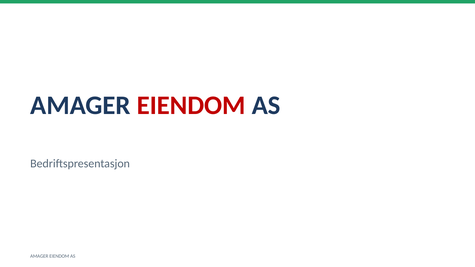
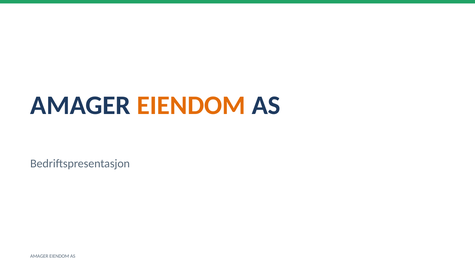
EIENDOM colour: red -> orange (191, 105)
